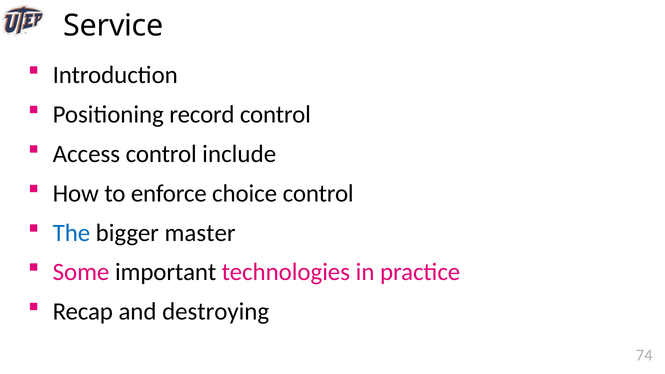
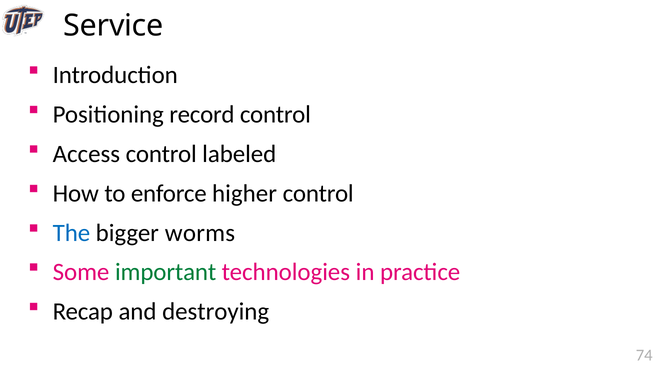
include: include -> labeled (239, 154)
choice: choice -> higher (245, 193)
master: master -> worms (200, 233)
important colour: black -> green (166, 272)
